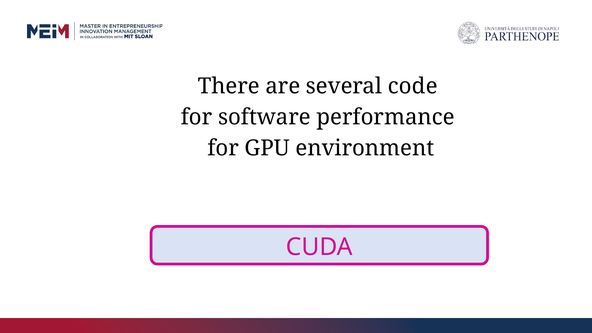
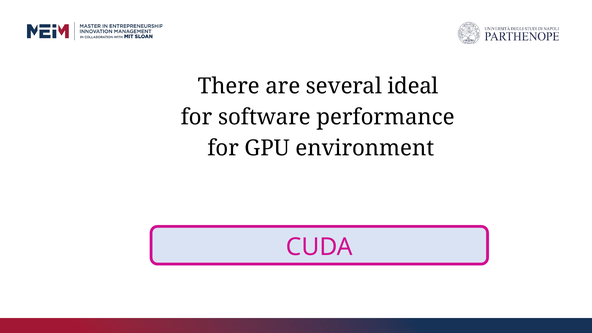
code: code -> ideal (413, 86)
